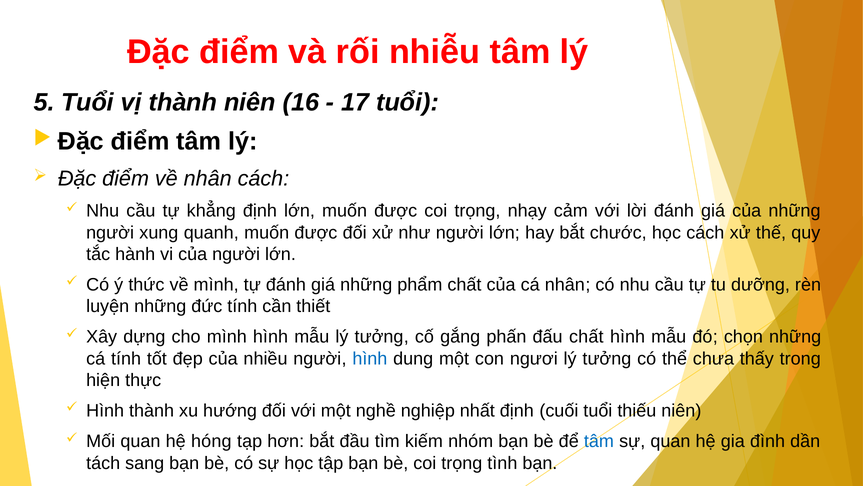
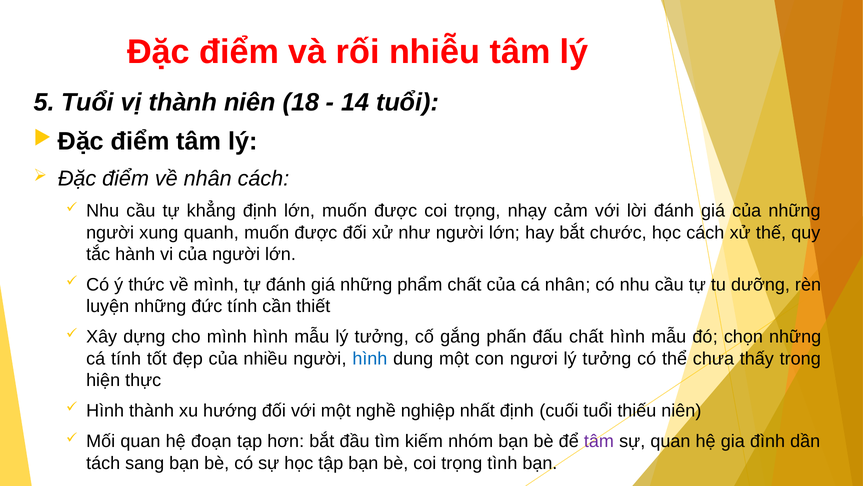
16: 16 -> 18 (301, 102)
17: 17 -> 14 (355, 102)
hóng: hóng -> đoạn (211, 441)
tâm colour: blue -> purple (599, 441)
